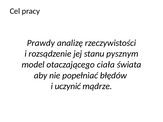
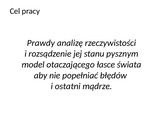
ciała: ciała -> łasce (106, 65)
uczynić: uczynić -> ostatni (68, 86)
